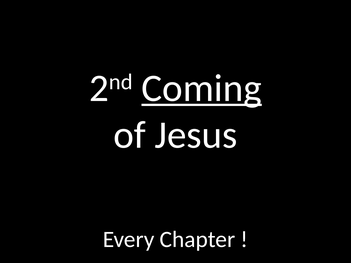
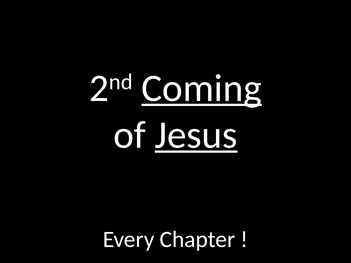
Jesus underline: none -> present (196, 135)
